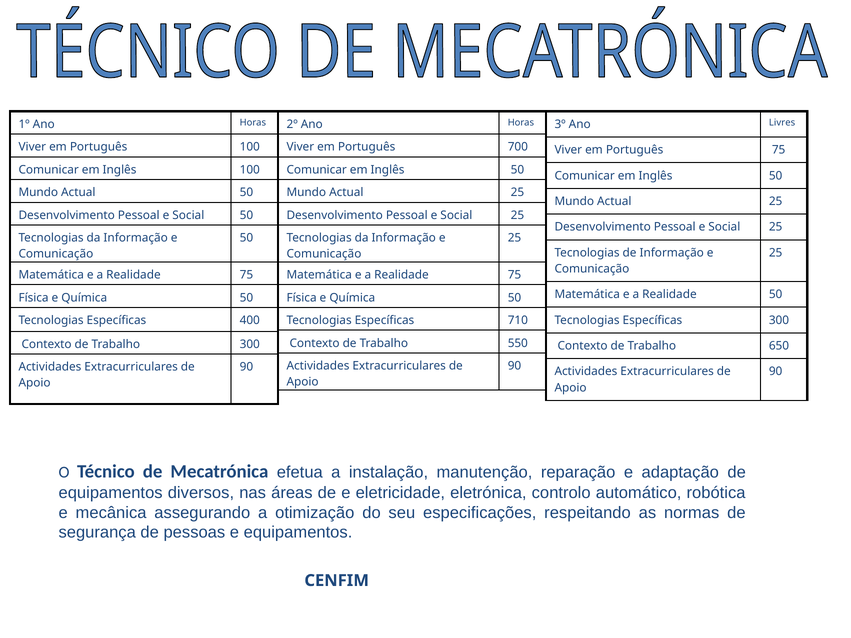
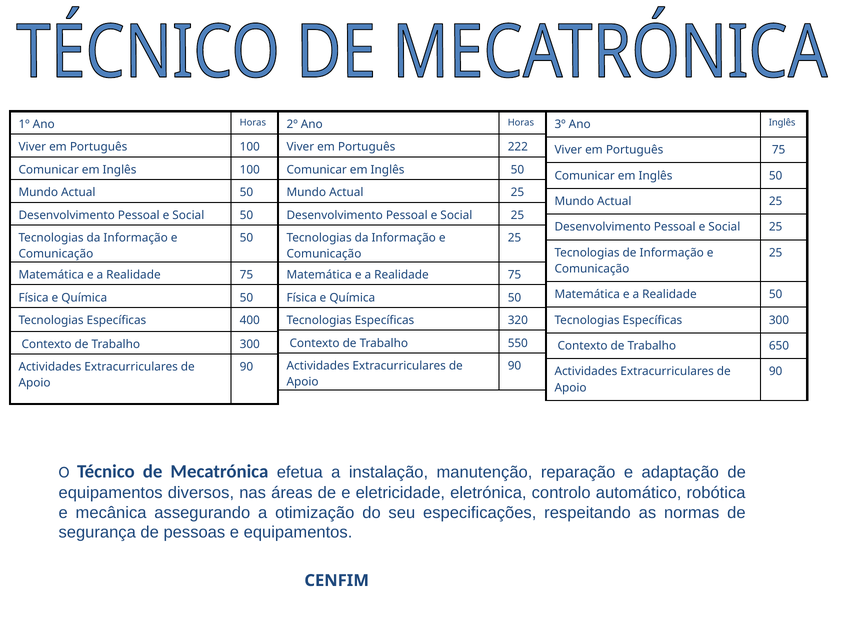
Ano Livres: Livres -> Inglês (782, 123)
700: 700 -> 222 (518, 147)
710: 710 -> 320 (518, 321)
